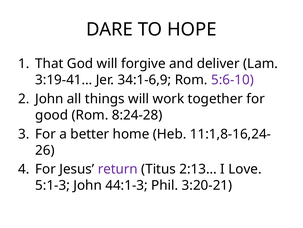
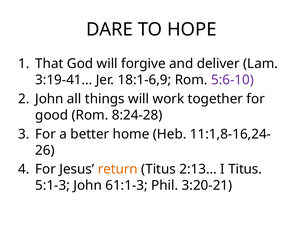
34:1-6,9: 34:1-6,9 -> 18:1-6,9 (144, 80)
return colour: purple -> orange (118, 169)
I Love: Love -> Titus (245, 169)
44:1-3: 44:1-3 -> 61:1-3 (127, 185)
